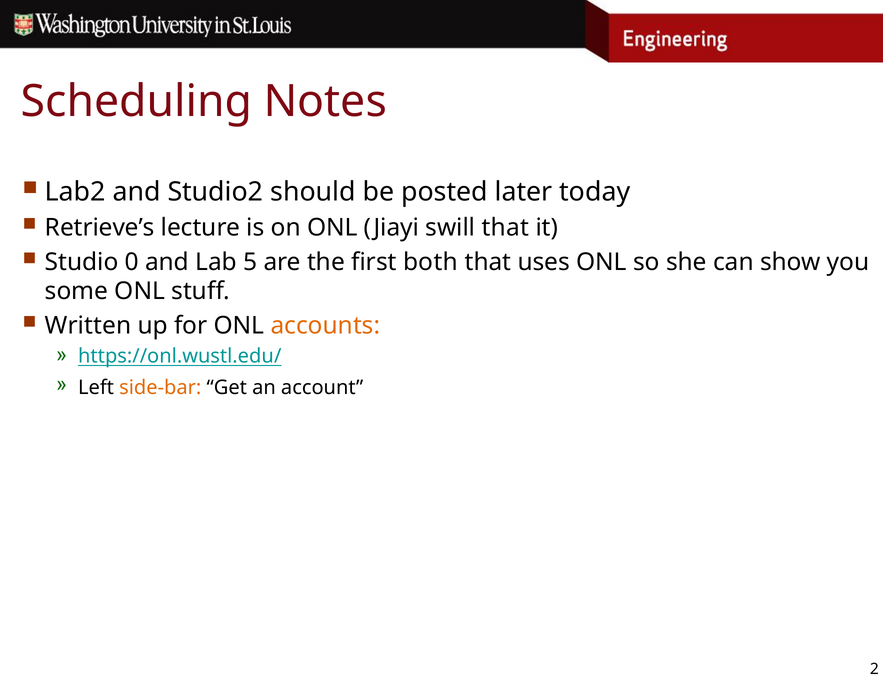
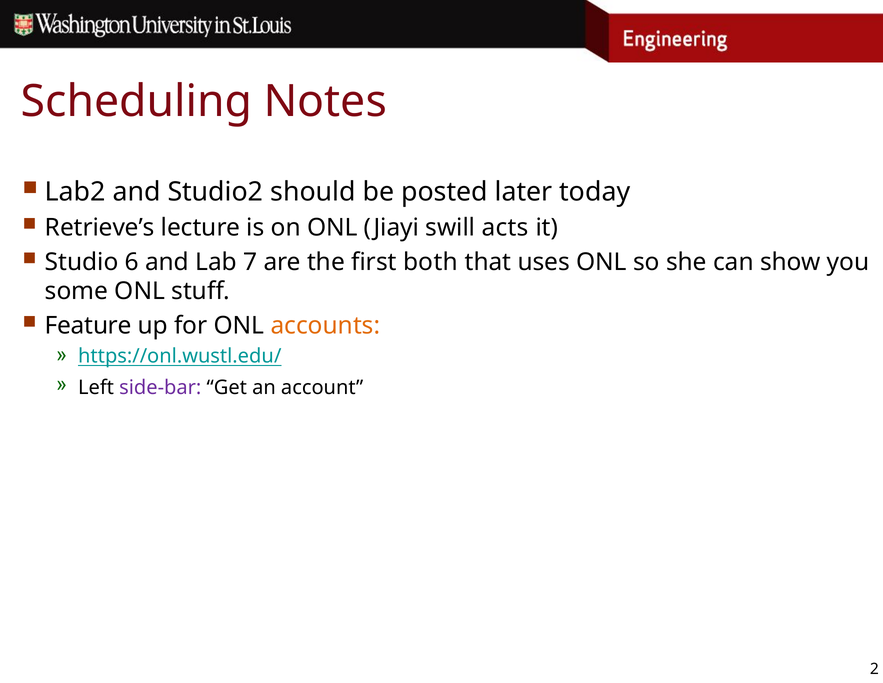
swill that: that -> acts (505, 227)
0: 0 -> 6 (132, 262)
5: 5 -> 7 (250, 262)
Written: Written -> Feature (88, 325)
side-bar colour: orange -> purple (160, 387)
